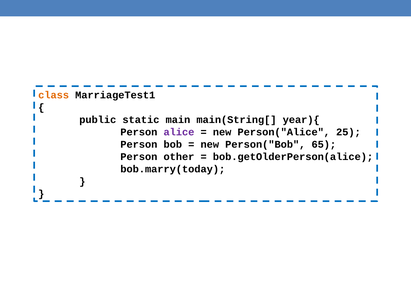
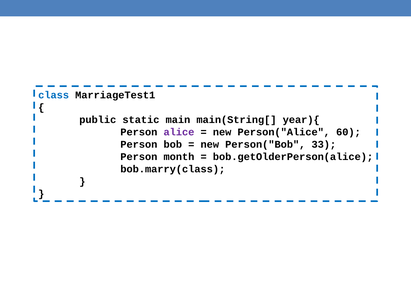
class colour: orange -> blue (54, 95)
25: 25 -> 60 (348, 132)
65: 65 -> 33 (324, 144)
other: other -> month (179, 157)
bob.marry(today: bob.marry(today -> bob.marry(class (173, 169)
